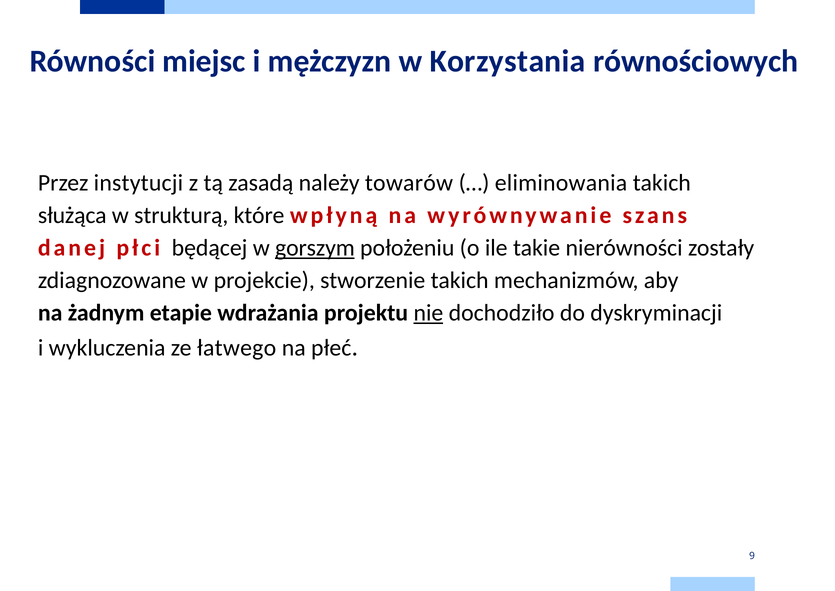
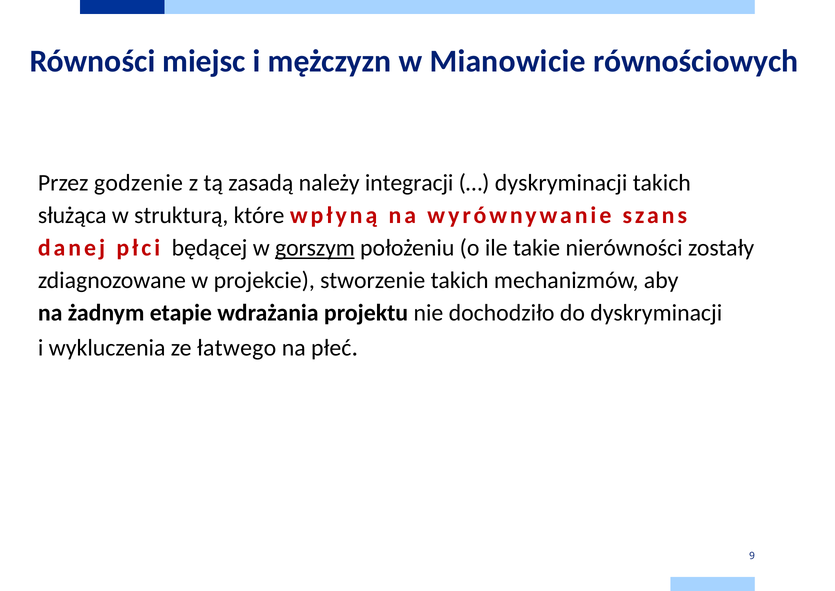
Korzystania: Korzystania -> Mianowicie (508, 61)
instytucji: instytucji -> godzenie (138, 182)
towarów: towarów -> integracji (409, 182)
eliminowania: eliminowania -> dyskryminacji (561, 182)
nie underline: present -> none (428, 313)
